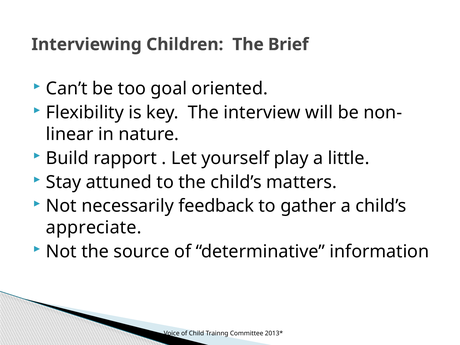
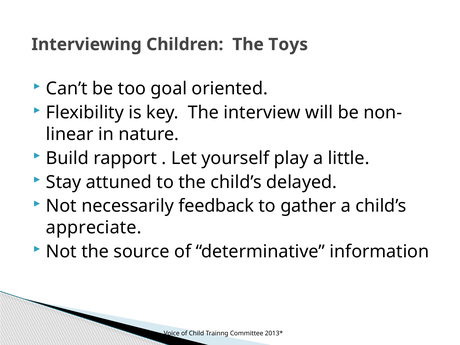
Brief: Brief -> Toys (288, 44)
matters: matters -> delayed (302, 182)
